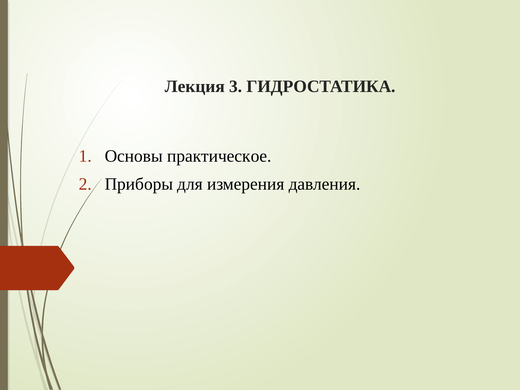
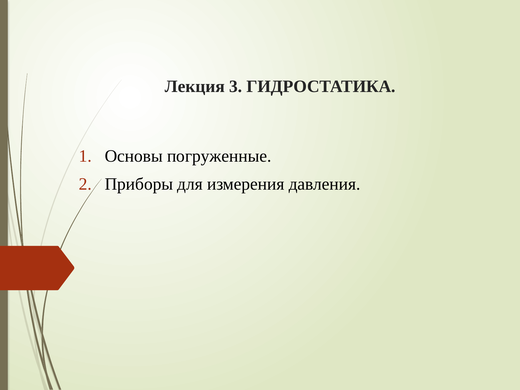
практическое: практическое -> погруженные (219, 156)
